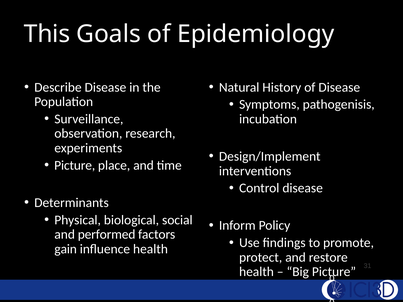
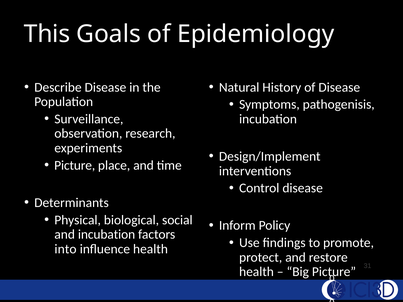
and performed: performed -> incubation (107, 235)
gain: gain -> into (66, 249)
